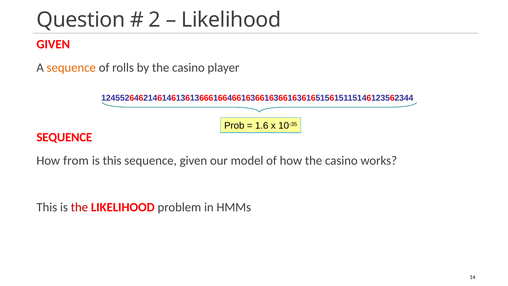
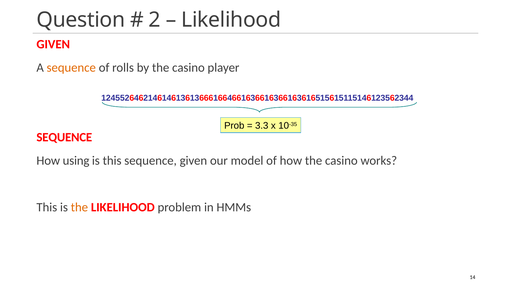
1.6: 1.6 -> 3.3 (262, 126)
from: from -> using (76, 161)
the colour: red -> orange (79, 207)
